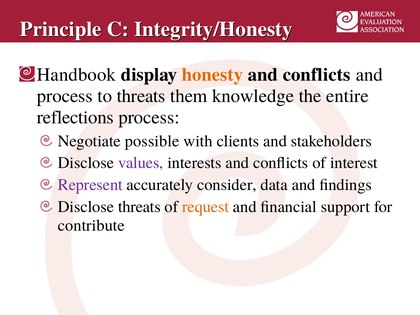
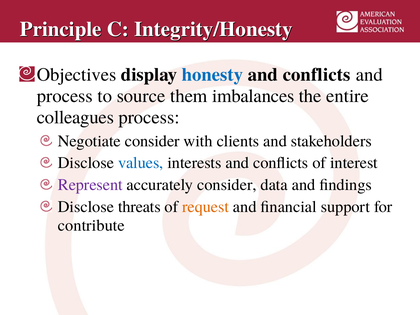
Handbook: Handbook -> Objectives (77, 75)
honesty colour: orange -> blue (212, 75)
to threats: threats -> source (141, 96)
knowledge: knowledge -> imbalances (253, 96)
reflections: reflections -> colleagues (75, 117)
Negotiate possible: possible -> consider (152, 141)
values colour: purple -> blue (141, 163)
